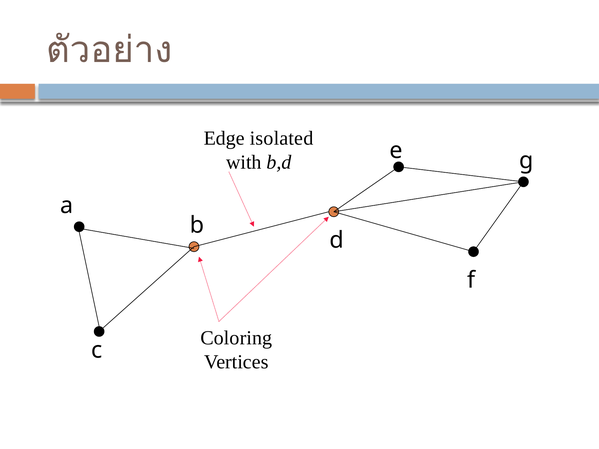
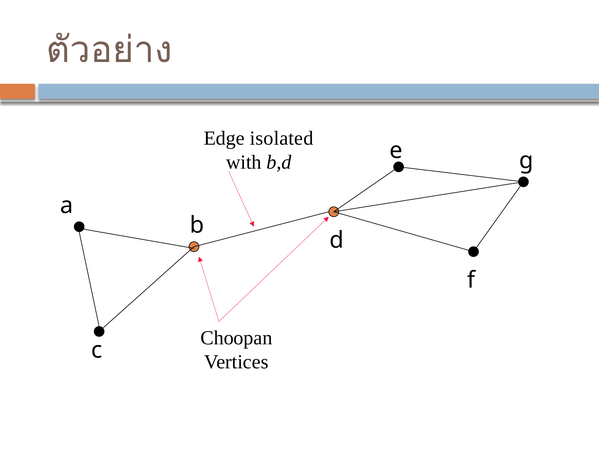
Coloring: Coloring -> Choopan (236, 338)
